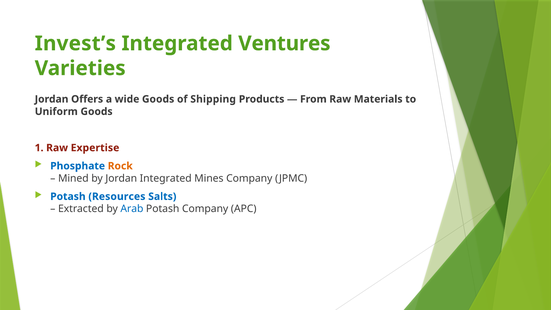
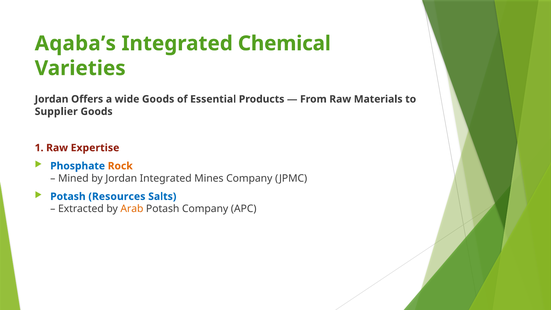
Invest’s: Invest’s -> Aqaba’s (75, 43)
Ventures: Ventures -> Chemical (284, 43)
Shipping: Shipping -> Essential (213, 99)
Uniform: Uniform -> Supplier (56, 112)
Arab colour: blue -> orange (132, 209)
